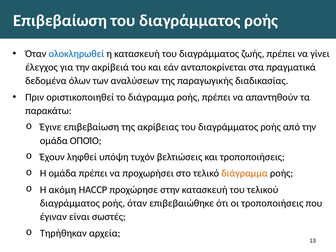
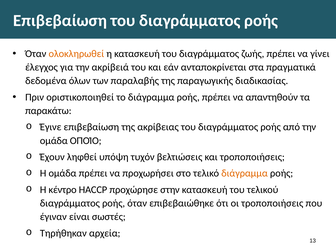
ολοκληρωθεί colour: blue -> orange (76, 54)
αναλύσεων: αναλύσεων -> παραλαβής (135, 81)
ακόμη: ακόμη -> κέντρο (63, 190)
